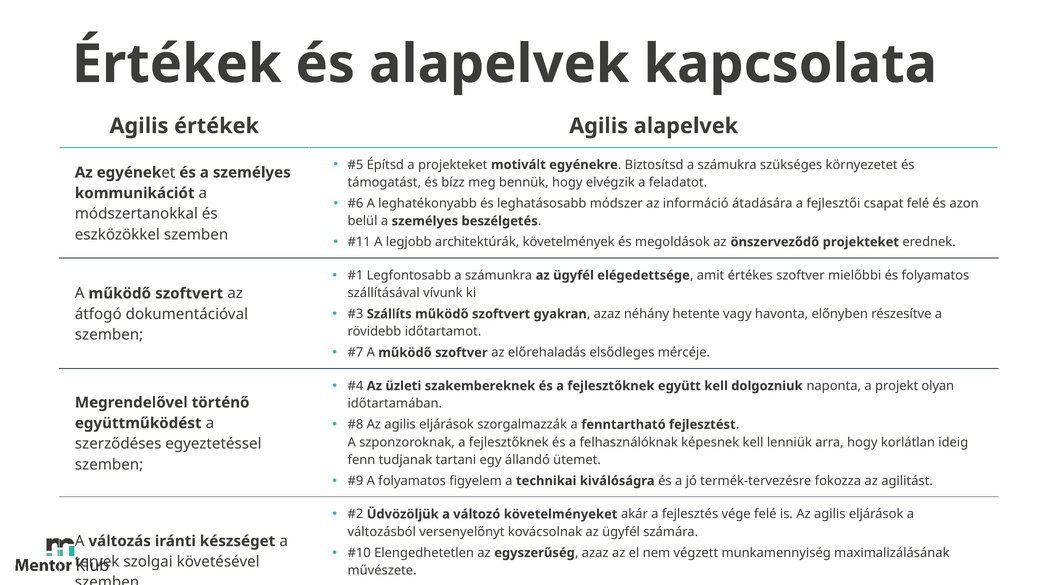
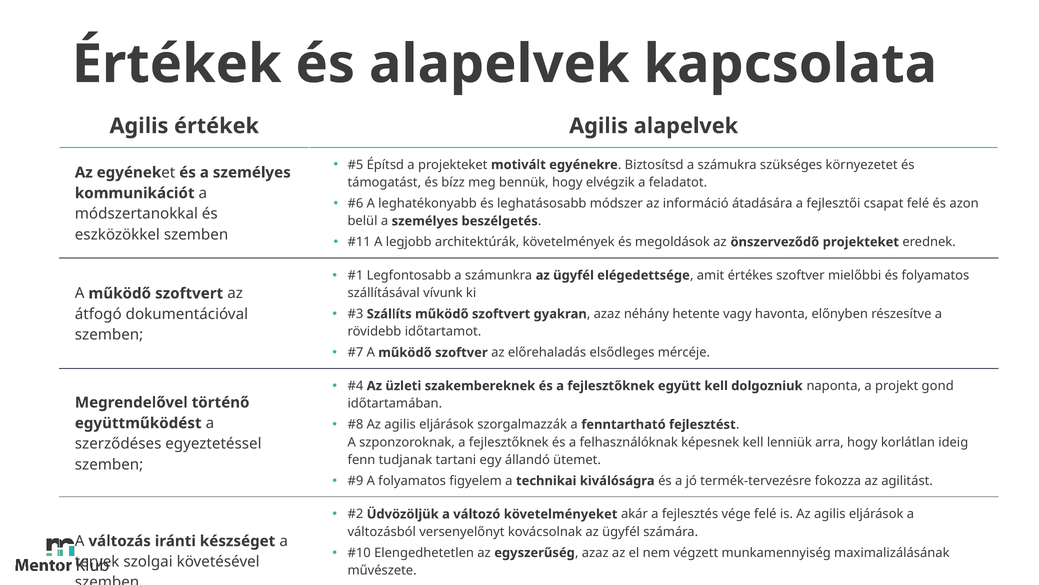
olyan: olyan -> gond (938, 386)
